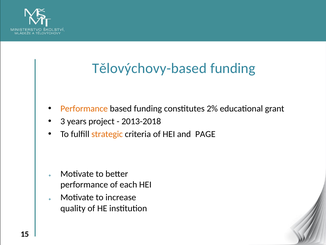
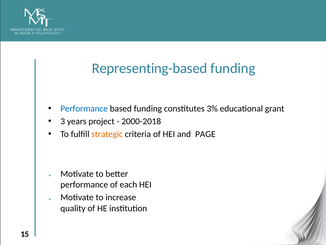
Tělovýchovy-based: Tělovýchovy-based -> Representing-based (150, 68)
Performance colour: orange -> blue (84, 108)
2%: 2% -> 3% (212, 108)
2013-2018: 2013-2018 -> 2000-2018 (141, 121)
